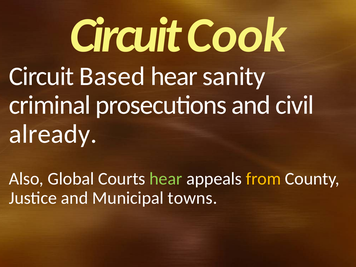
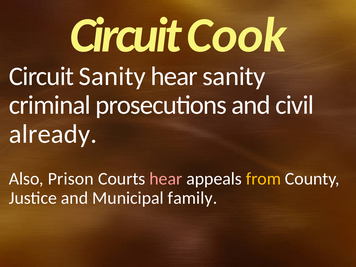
Circuit Based: Based -> Sanity (112, 76)
Global: Global -> Prison (71, 179)
hear colour: light green -> pink (166, 179)
towns: towns -> family (192, 198)
